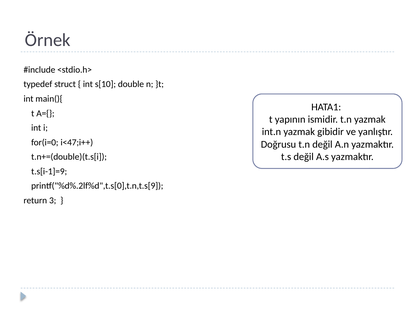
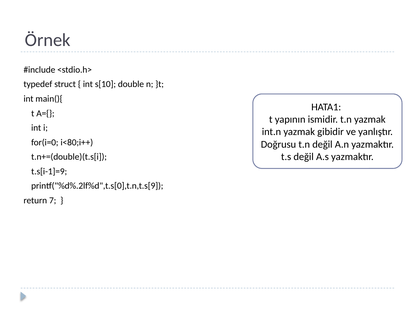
i<47;i++: i<47;i++ -> i<80;i++ (77, 142)
3: 3 -> 7 (53, 201)
